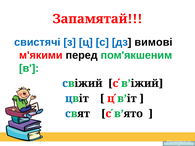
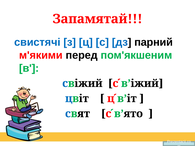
вимові: вимові -> парний (154, 42)
